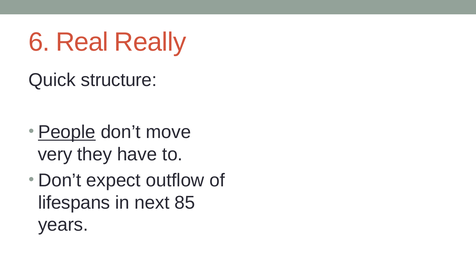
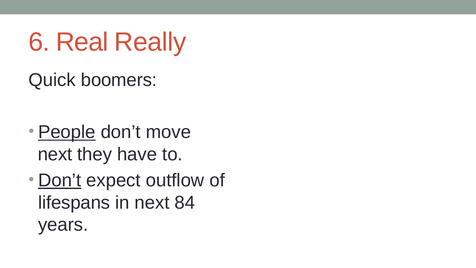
structure: structure -> boomers (119, 80)
very: very -> next (55, 154)
Don’t underline: none -> present (60, 180)
85: 85 -> 84 (185, 202)
